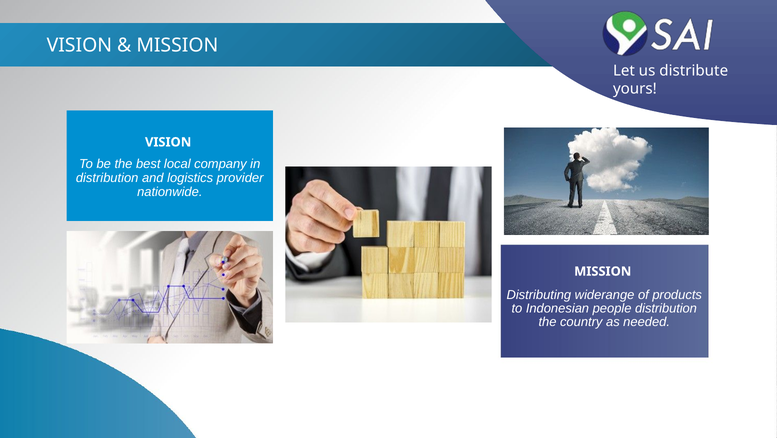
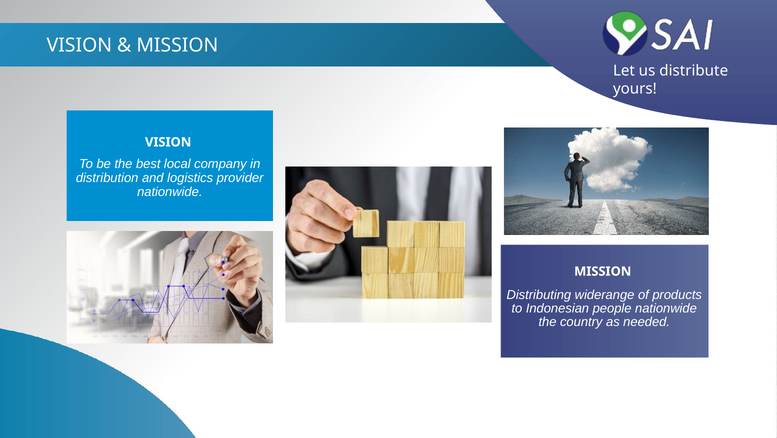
distribution: distribution -> nationwide (666, 309)
